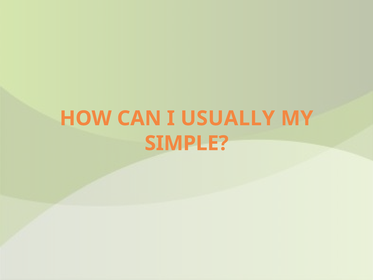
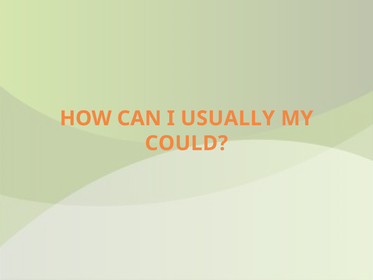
SIMPLE: SIMPLE -> COULD (186, 143)
